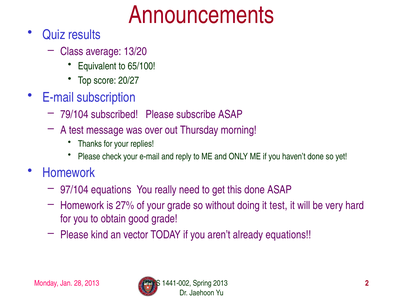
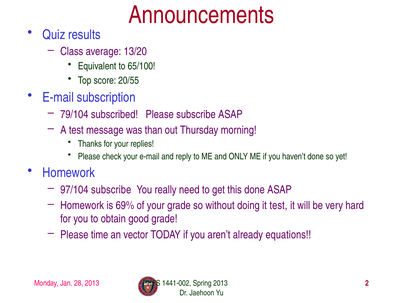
20/27: 20/27 -> 20/55 (129, 80)
over: over -> than (154, 130)
97/104 equations: equations -> subscribe (111, 189)
27%: 27% -> 69% (125, 205)
kind: kind -> time (100, 234)
